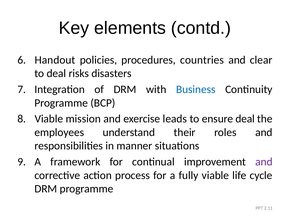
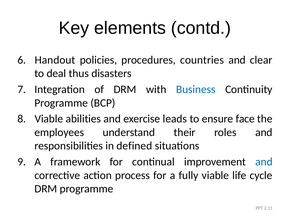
risks: risks -> thus (79, 73)
mission: mission -> abilities (83, 118)
ensure deal: deal -> face (245, 118)
manner: manner -> defined (134, 146)
and colour: purple -> blue (264, 161)
